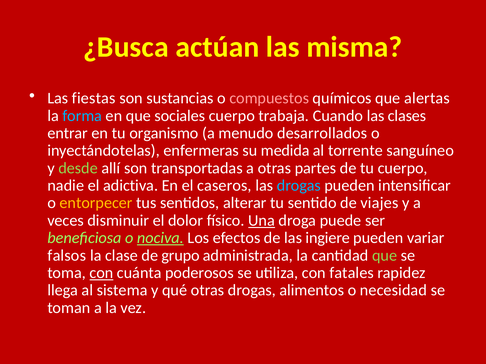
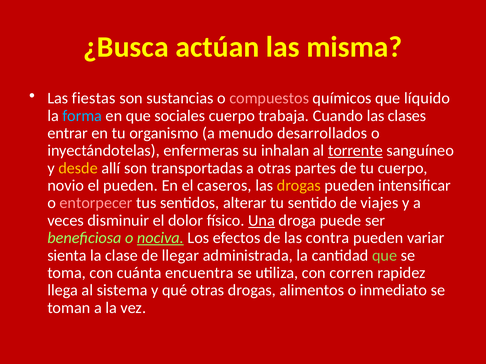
alertas: alertas -> líquido (427, 98)
medida: medida -> inhalan (285, 151)
torrente underline: none -> present (355, 151)
desde colour: light green -> yellow (78, 168)
nadie: nadie -> novio (66, 186)
el adictiva: adictiva -> pueden (131, 186)
drogas colour: light blue -> yellow (299, 186)
entorpecer colour: yellow -> pink (96, 203)
ingiere: ingiere -> contra (328, 238)
falsos: falsos -> sienta (67, 256)
grupo: grupo -> llegar (180, 256)
con underline: present -> none (101, 273)
poderosos: poderosos -> encuentra (199, 273)
fatales: fatales -> corren (352, 273)
necesidad: necesidad -> inmediato (394, 291)
